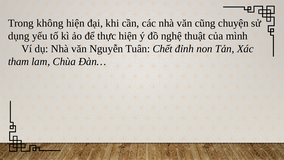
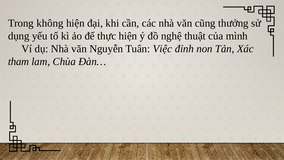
chuyện: chuyện -> thưởng (233, 23)
Chết: Chết -> Việc (162, 49)
